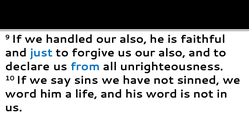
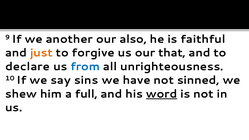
handled: handled -> another (69, 39)
just colour: blue -> orange (41, 53)
us our also: also -> that (172, 53)
word: word -> shew (21, 94)
life: life -> full (86, 94)
word underline: none -> present (162, 94)
